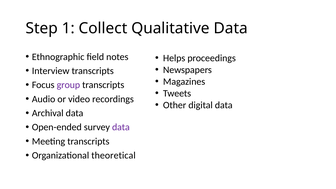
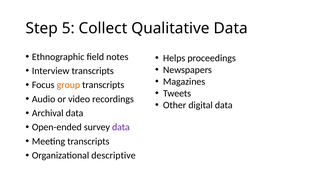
1: 1 -> 5 (68, 28)
group colour: purple -> orange (68, 85)
theoretical: theoretical -> descriptive (114, 155)
